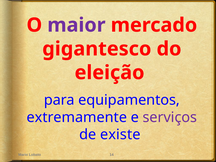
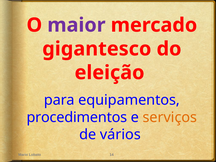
extremamente: extremamente -> procedimentos (77, 117)
serviços colour: purple -> orange (170, 117)
existe: existe -> vários (120, 135)
